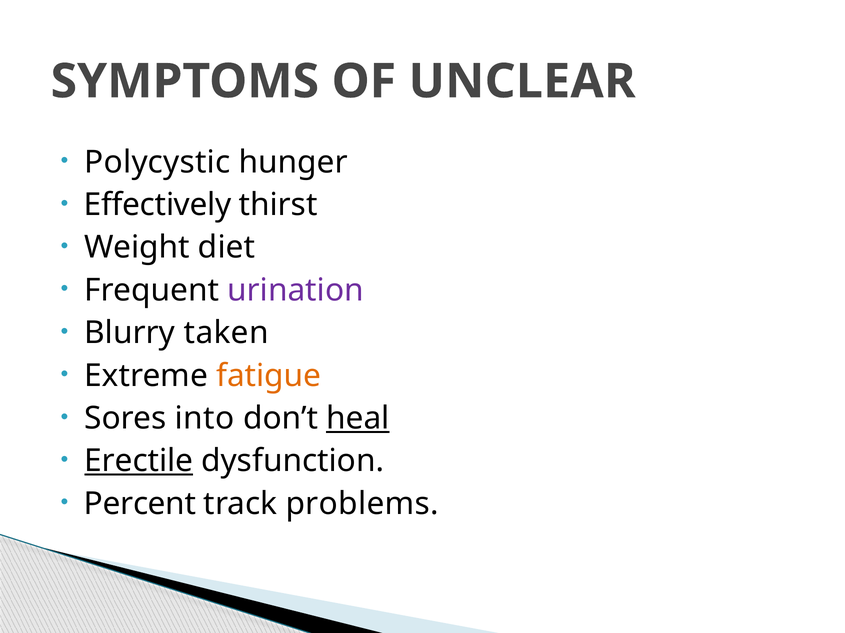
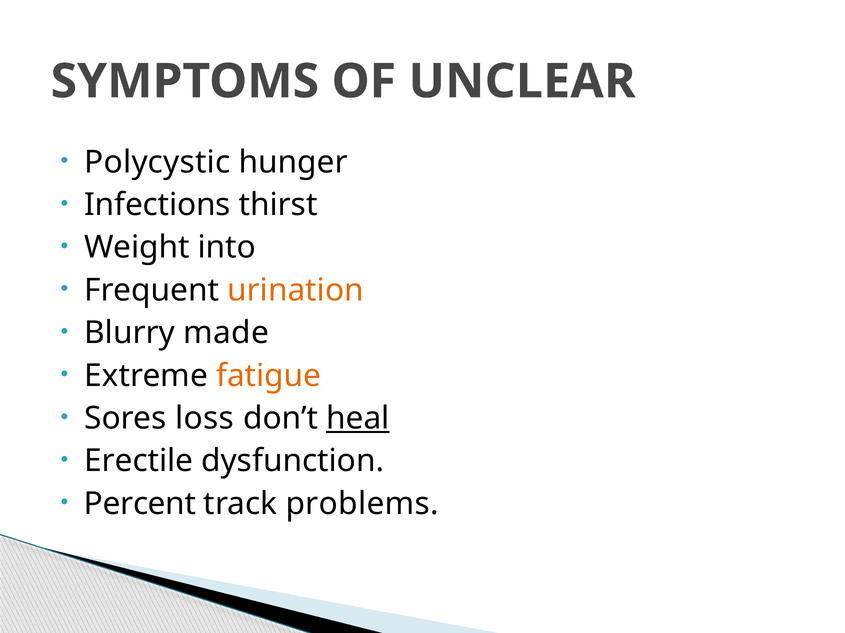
Effectively: Effectively -> Infections (158, 205)
diet: diet -> into (227, 248)
urination colour: purple -> orange (296, 291)
taken: taken -> made (226, 333)
into: into -> loss (205, 419)
Erectile underline: present -> none (139, 462)
